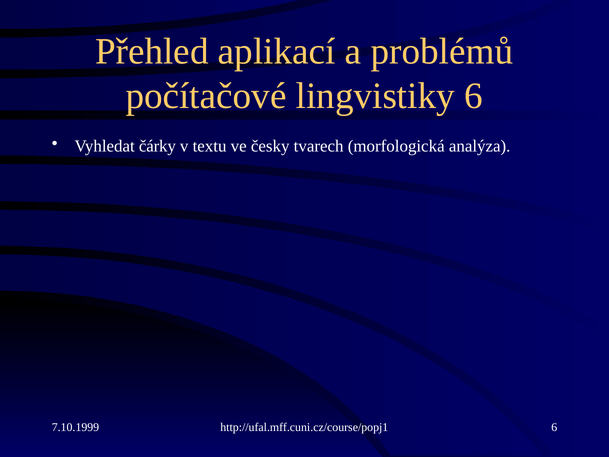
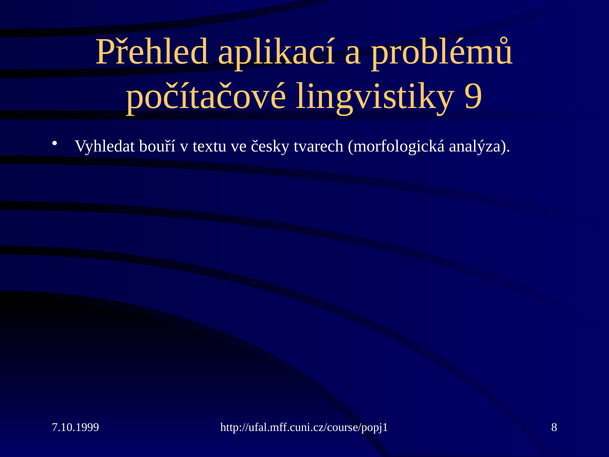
lingvistiky 6: 6 -> 9 (473, 96)
čárky: čárky -> bouří (157, 146)
http://ufal.mff.cuni.cz/course/popj1 6: 6 -> 8 (554, 427)
